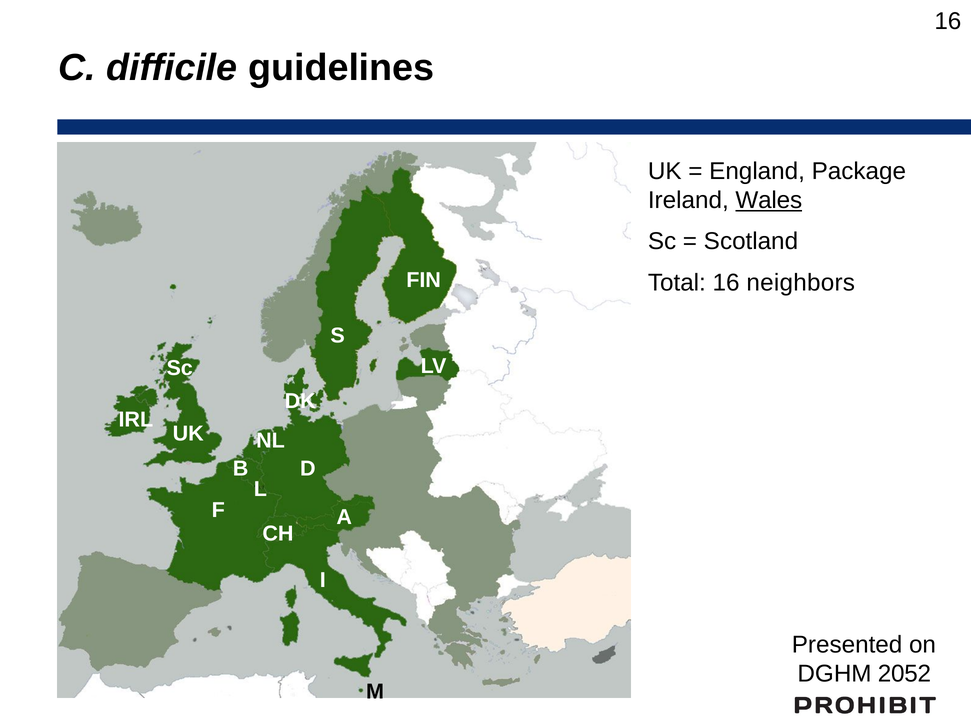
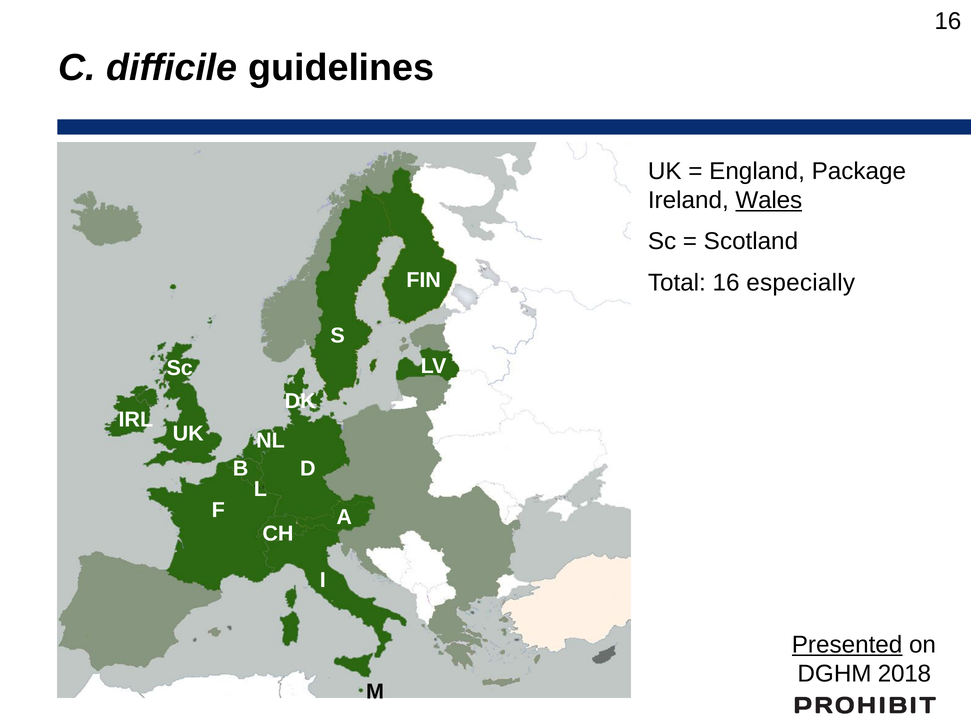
neighbors: neighbors -> especially (801, 283)
Presented underline: none -> present (847, 645)
2052: 2052 -> 2018 (904, 674)
